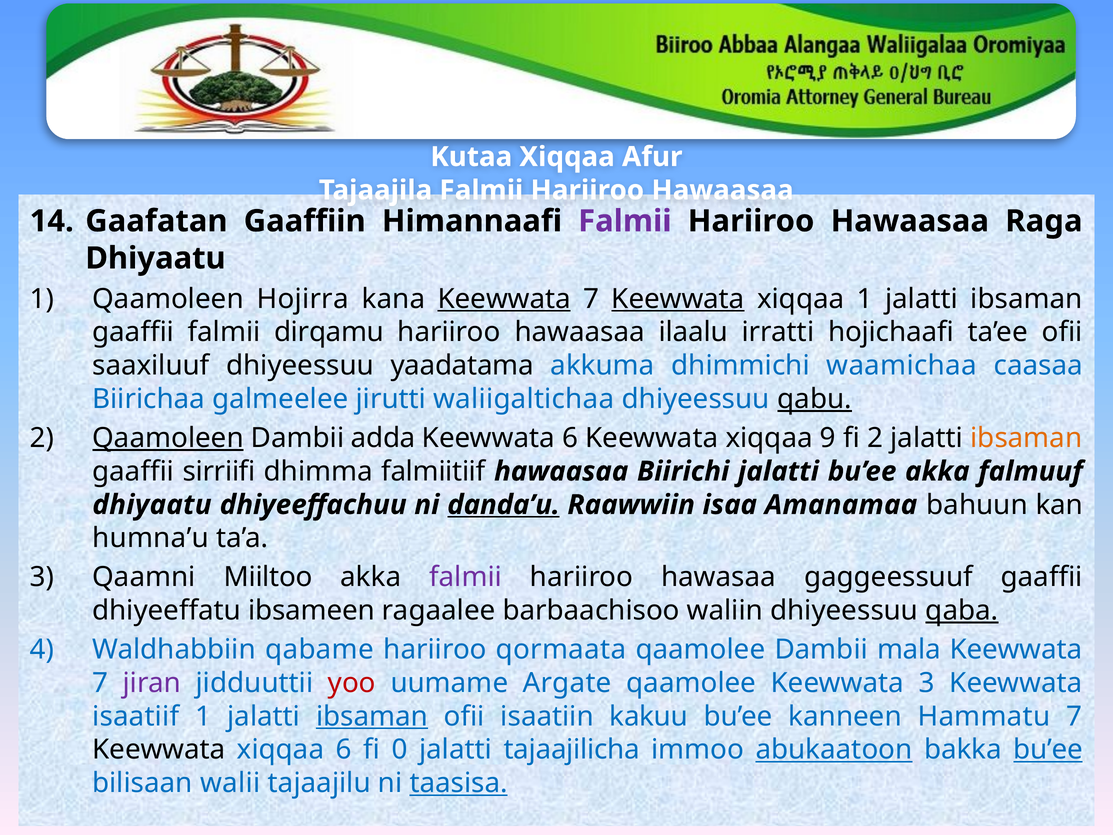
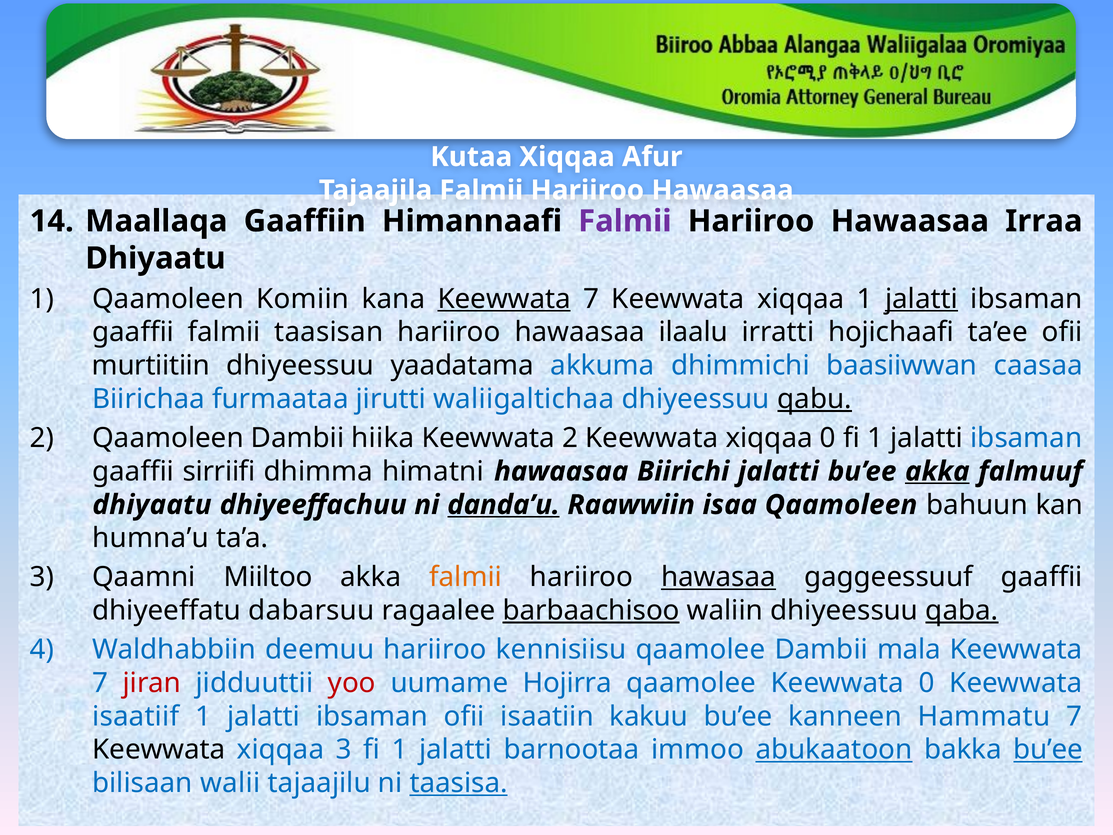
Gaafatan: Gaafatan -> Maallaqa (156, 221)
Raga: Raga -> Irraa (1044, 221)
Hojirra: Hojirra -> Komiin (303, 299)
Keewwata underline: present -> none (678, 299)
jalatti underline: none -> present (922, 299)
dirqamu: dirqamu -> taasisan (329, 332)
saaxiluuf: saaxiluuf -> murtiitiin (151, 366)
waamichaa: waamichaa -> baasiiwwan (902, 366)
galmeelee: galmeelee -> furmaataa (280, 399)
Qaamoleen underline: present -> none (168, 438)
adda: adda -> hiika (383, 438)
Keewwata 6: 6 -> 2 (570, 438)
xiqqaa 9: 9 -> 0 (828, 438)
2: 2 -> 1 (875, 438)
ibsaman colour: orange -> blue (1026, 438)
falmiitiif: falmiitiif -> himatni (433, 471)
akka underline: none -> present (937, 471)
isaa Amanamaa: Amanamaa -> Qaamoleen (841, 505)
falmii colour: purple -> orange (466, 577)
hawasaa underline: none -> present (719, 577)
ibsameen: ibsameen -> dabarsuu (311, 610)
barbaachisoo underline: none -> present (591, 610)
qabame: qabame -> deemuu (320, 649)
qormaata: qormaata -> kennisiisu (561, 649)
jiran colour: purple -> red (152, 683)
Argate: Argate -> Hojirra (567, 683)
Keewwata 3: 3 -> 0 (927, 683)
ibsaman underline: present -> none (372, 716)
xiqqaa 6: 6 -> 3 (344, 750)
0: 0 -> 1 (400, 750)
tajaajilicha: tajaajilicha -> barnootaa (572, 750)
